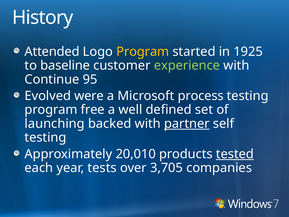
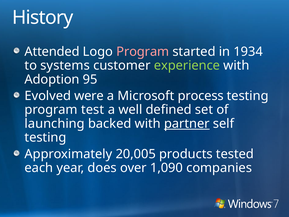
Program colour: yellow -> pink (143, 52)
1925: 1925 -> 1934 (248, 52)
baseline: baseline -> systems (65, 65)
Continue: Continue -> Adoption (52, 79)
free: free -> test (93, 110)
20,010: 20,010 -> 20,005 (136, 154)
tested underline: present -> none (235, 154)
tests: tests -> does (102, 168)
3,705: 3,705 -> 1,090 (166, 168)
